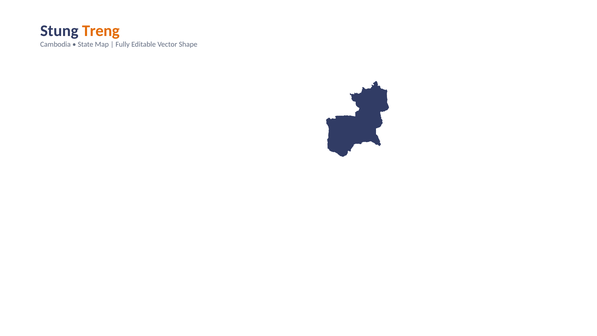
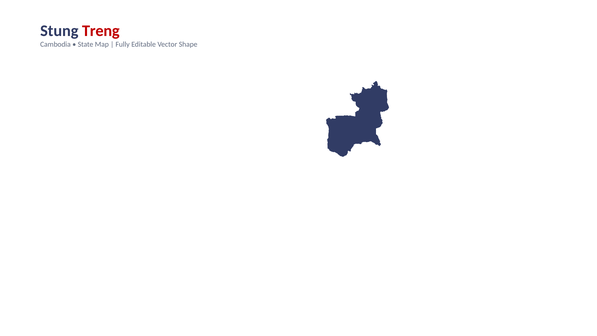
Treng colour: orange -> red (101, 31)
